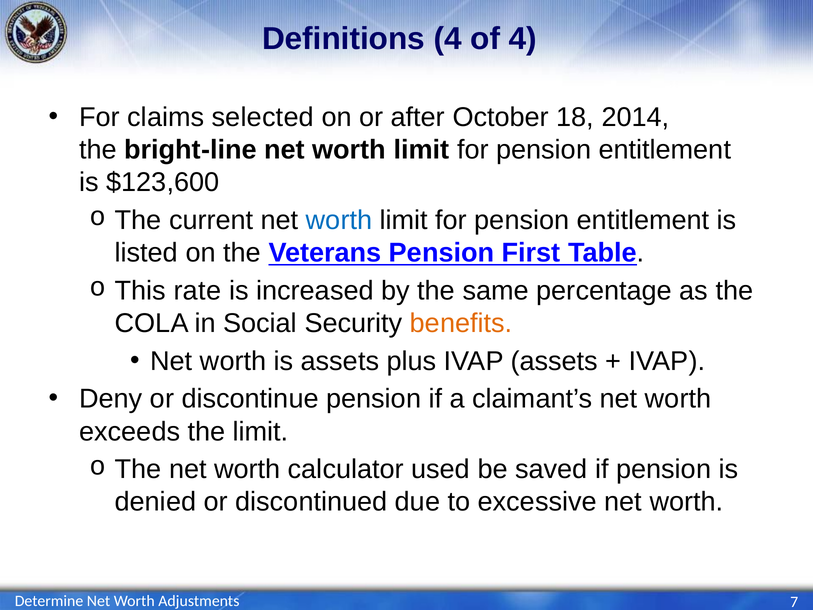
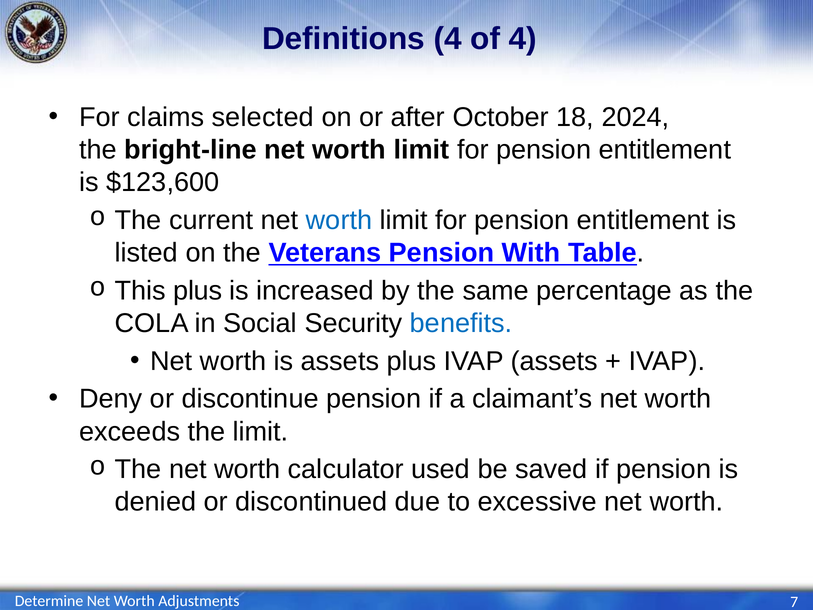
2014: 2014 -> 2024 (636, 117)
First: First -> With (531, 253)
This rate: rate -> plus (198, 290)
benefits colour: orange -> blue (461, 323)
